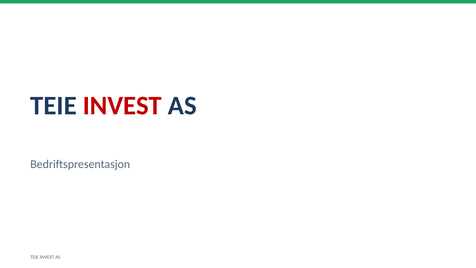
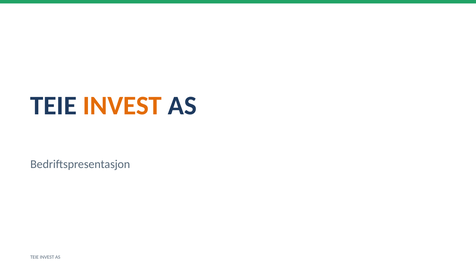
INVEST colour: red -> orange (122, 106)
